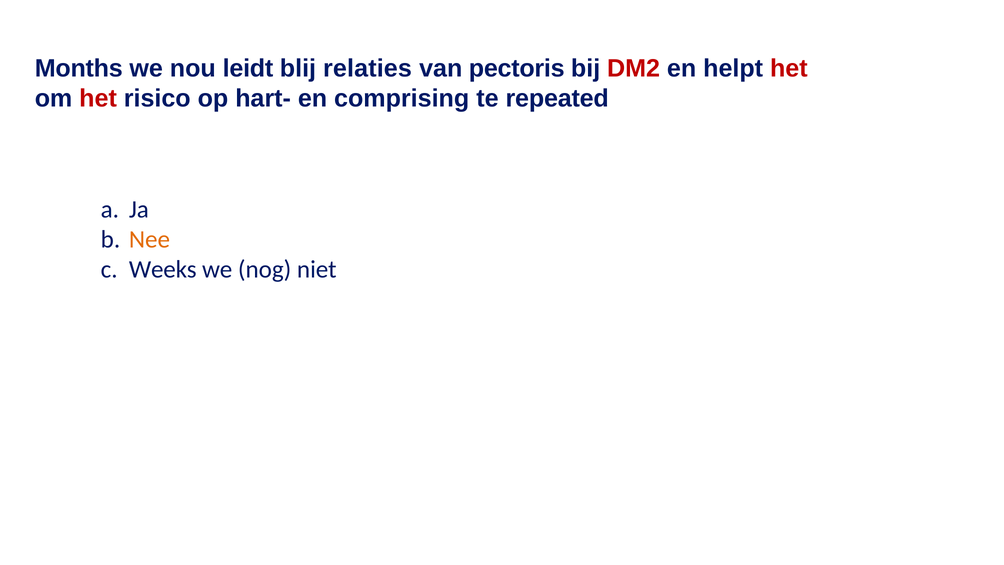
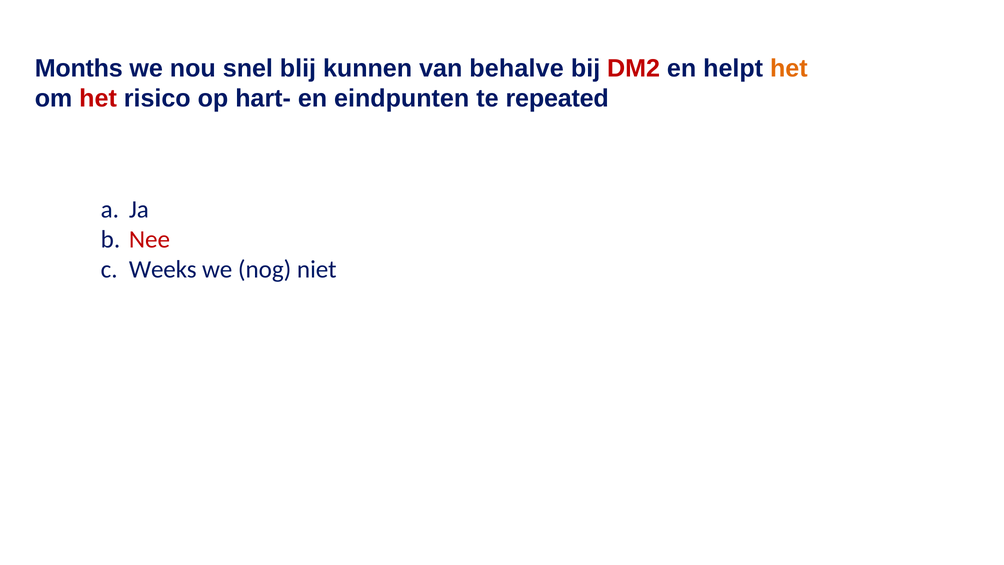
leidt: leidt -> snel (248, 68)
relaties: relaties -> kunnen (368, 68)
pectoris: pectoris -> behalve (517, 68)
het colour: red -> orange (789, 68)
comprising: comprising -> eindpunten (402, 98)
Nee colour: orange -> red (149, 239)
